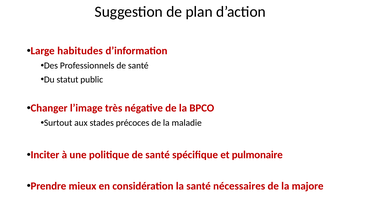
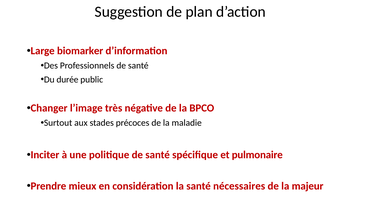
habitudes: habitudes -> biomarker (80, 51)
statut: statut -> durée (67, 79)
majore: majore -> majeur (308, 186)
